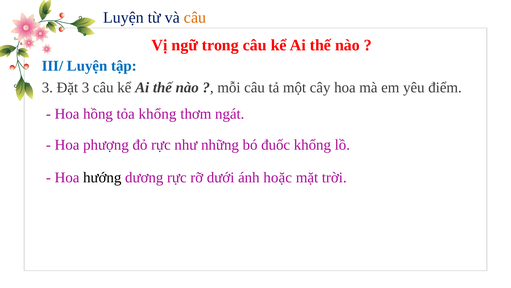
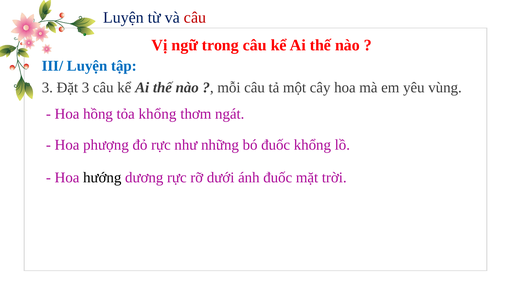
câu colour: orange -> red (195, 17)
điểm: điểm -> vùng (445, 87)
ánh hoặc: hoặc -> đuốc (278, 177)
